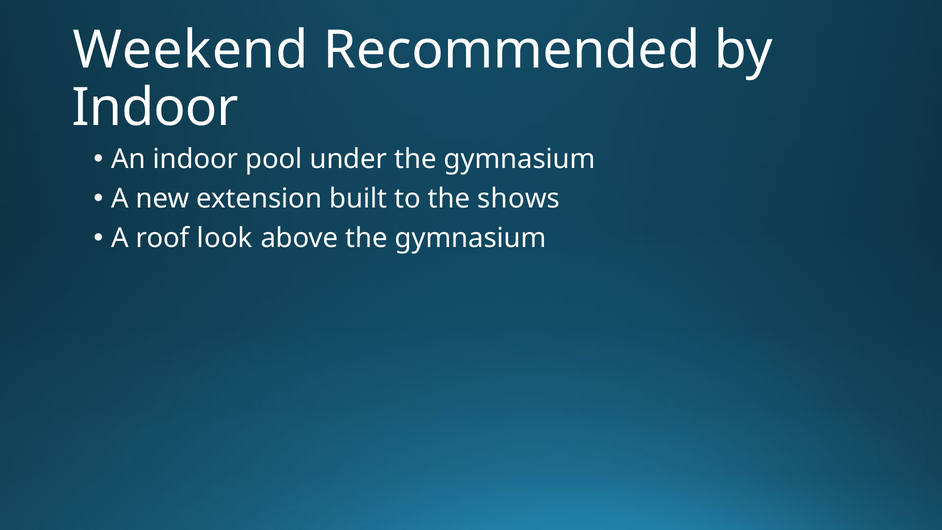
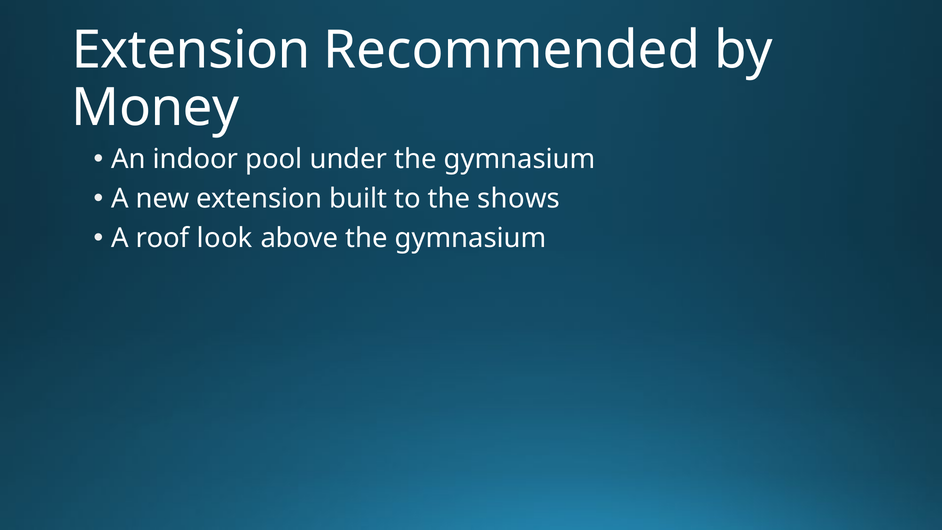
Weekend: Weekend -> Extension (191, 50)
Indoor: Indoor -> Money (155, 108)
